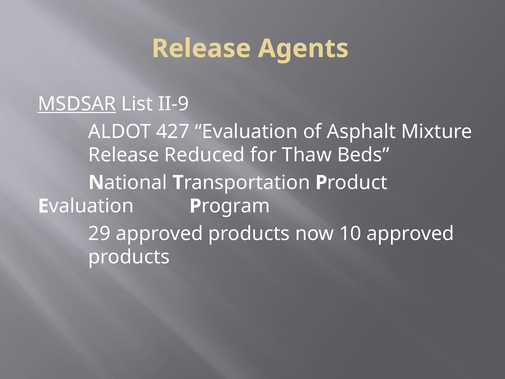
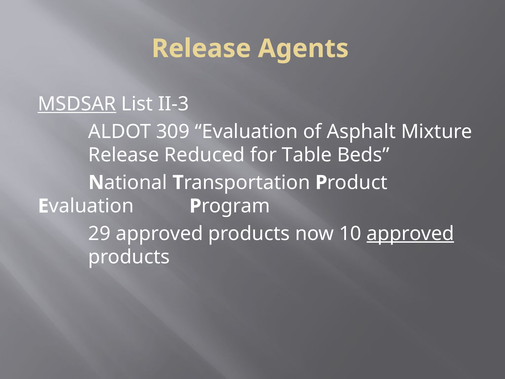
II-9: II-9 -> II-3 (174, 104)
427: 427 -> 309 (173, 131)
Thaw: Thaw -> Table (307, 155)
approved underline: none -> present (410, 233)
